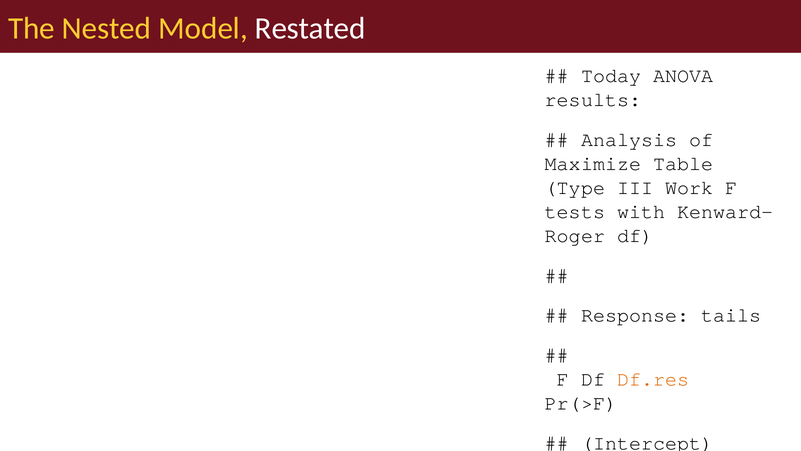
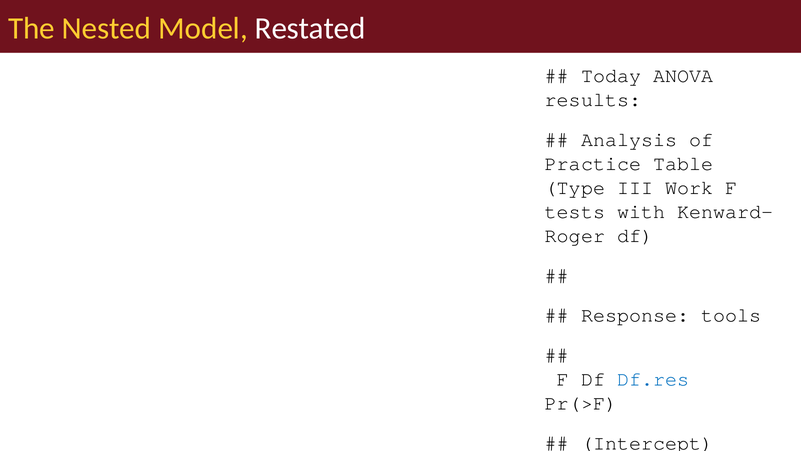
Maximize: Maximize -> Practice (593, 163)
tails: tails -> tools (731, 315)
Df.res colour: orange -> blue (653, 379)
